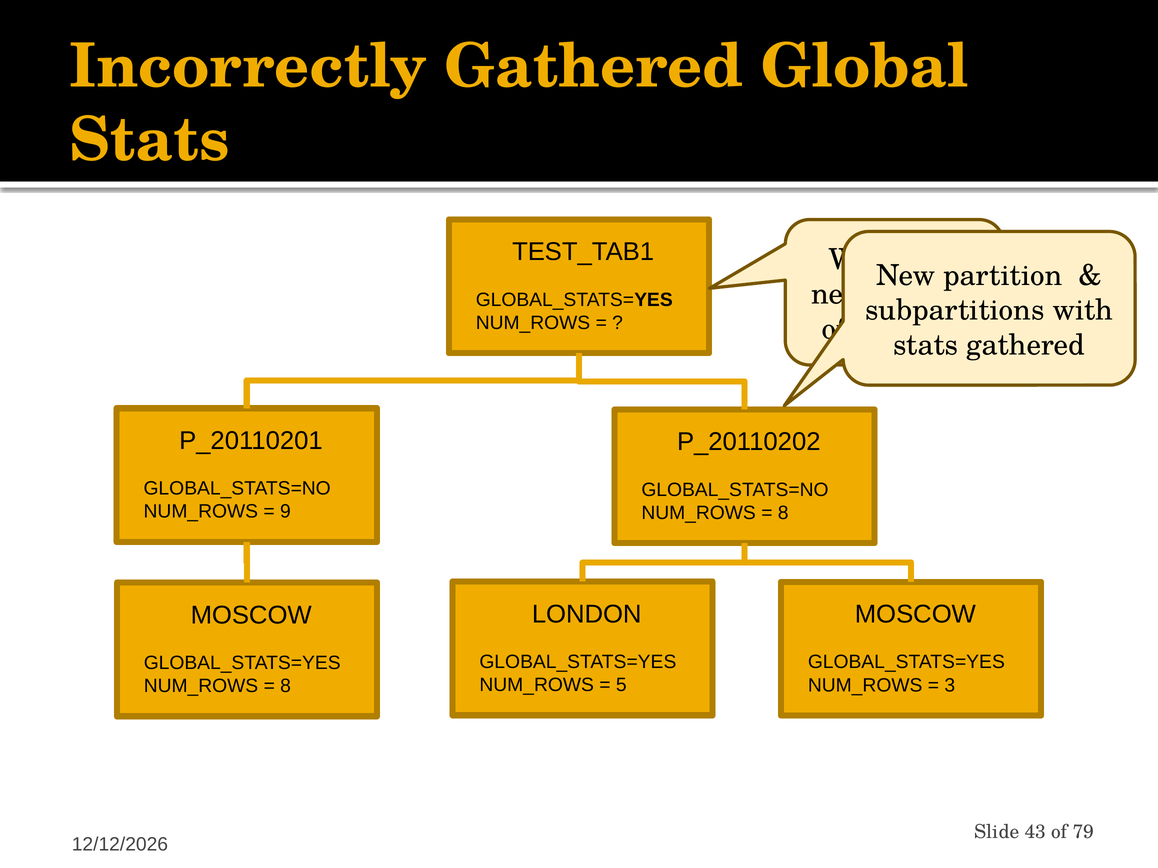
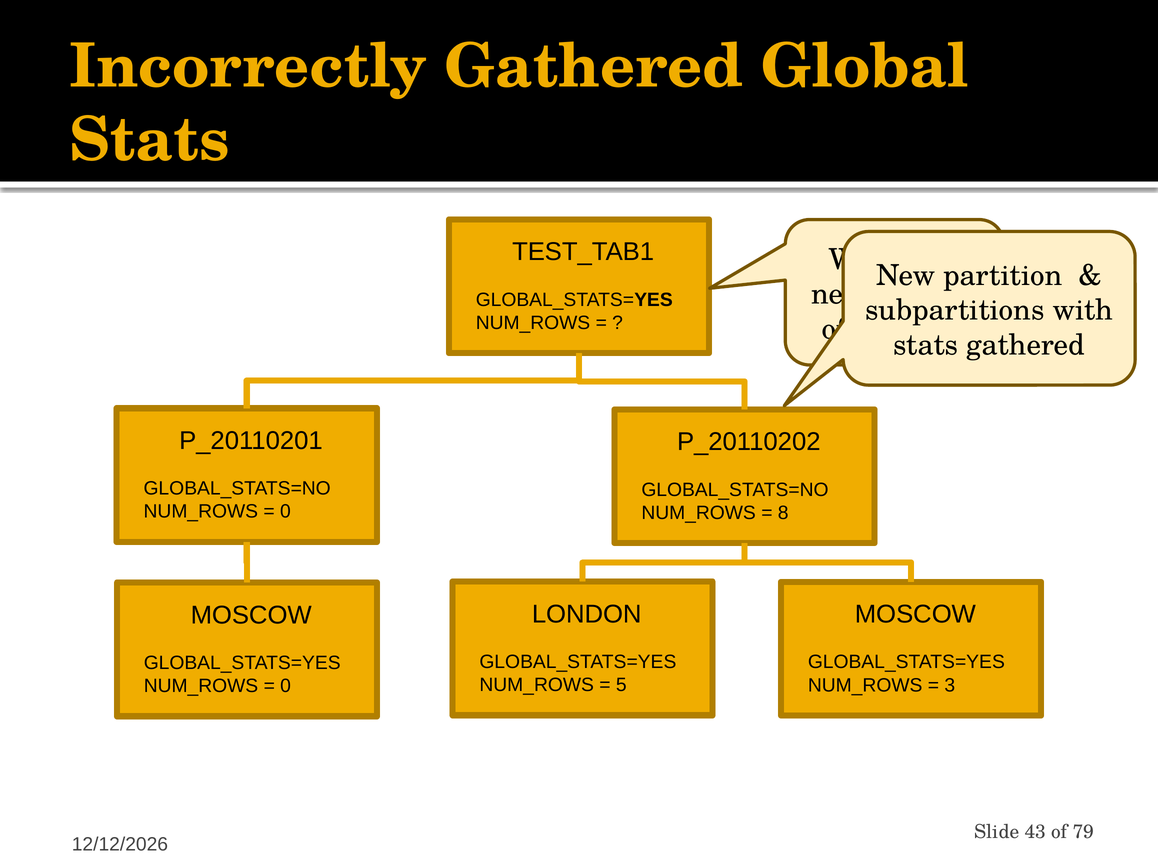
9: 9 -> 0 (285, 512)
8: 8 -> 0 (286, 686)
